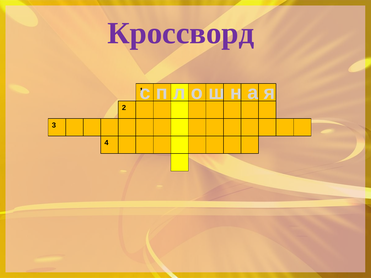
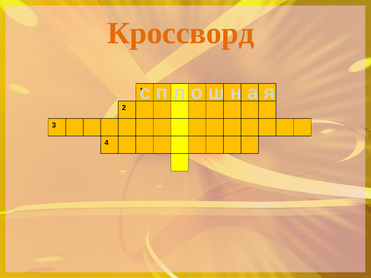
Кроссворд colour: purple -> orange (181, 33)
